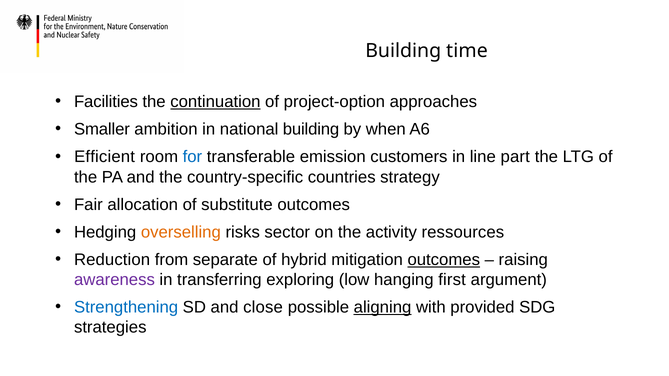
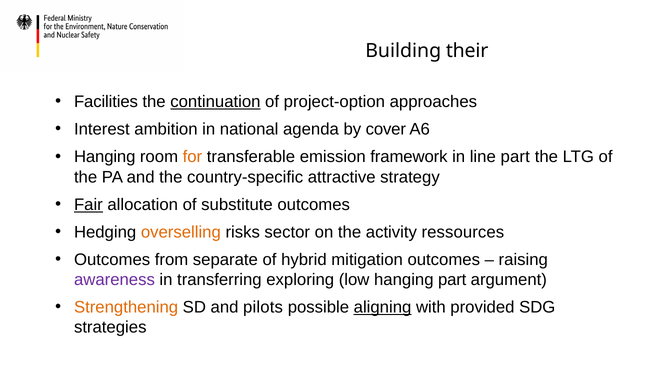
time: time -> their (467, 51)
Smaller: Smaller -> Interest (102, 129)
national building: building -> agenda (311, 129)
when: when -> cover (386, 129)
Efficient: Efficient -> Hanging (105, 157)
for colour: blue -> orange (192, 157)
customers: customers -> framework (409, 157)
countries: countries -> attractive (342, 177)
Fair underline: none -> present (88, 205)
Reduction: Reduction -> Outcomes (112, 260)
outcomes underline: present -> none (444, 260)
hanging first: first -> part (452, 280)
Strengthening colour: blue -> orange (126, 308)
close: close -> pilots (263, 308)
